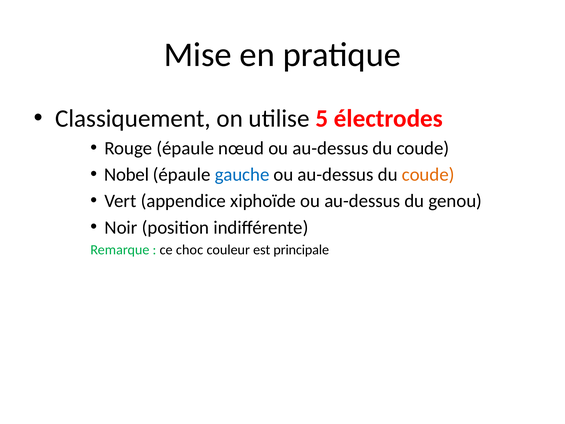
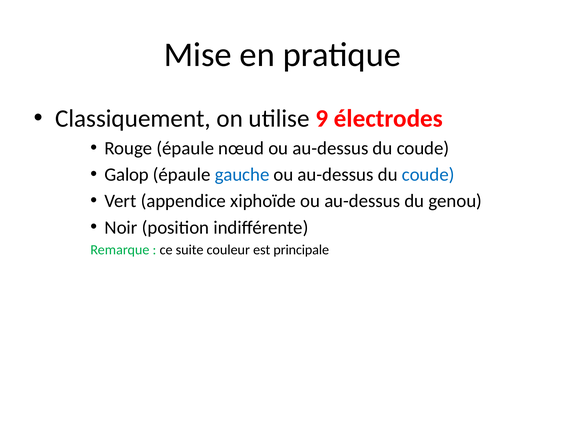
5: 5 -> 9 (322, 119)
Nobel: Nobel -> Galop (127, 175)
coude colour: orange -> blue (428, 175)
choc: choc -> suite (190, 250)
